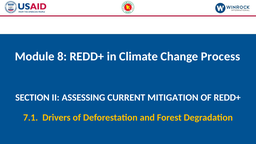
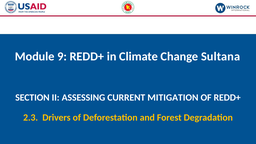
8: 8 -> 9 (62, 57)
Process: Process -> Sultana (221, 57)
7.1: 7.1 -> 2.3 (31, 118)
